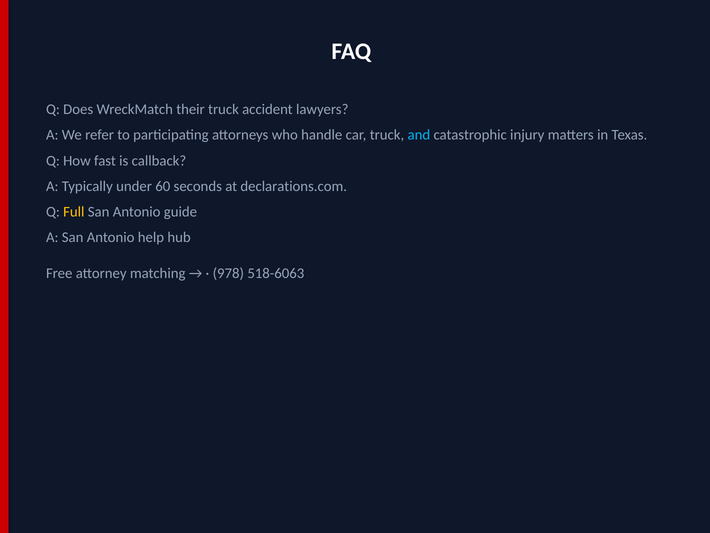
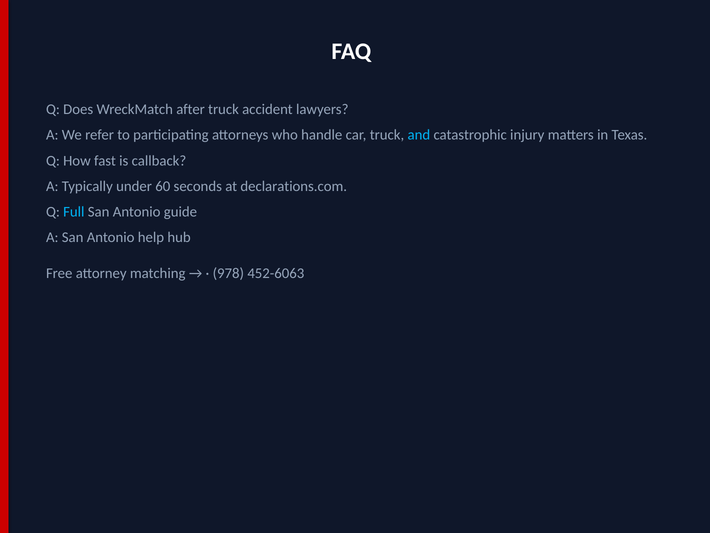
their: their -> after (191, 109)
Full colour: yellow -> light blue (74, 212)
518-6063: 518-6063 -> 452-6063 (276, 273)
